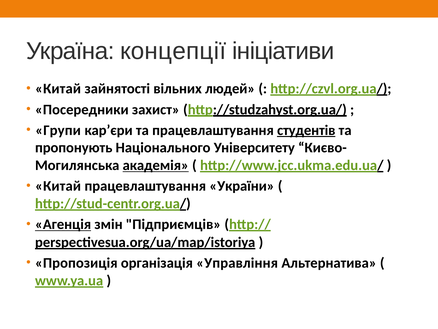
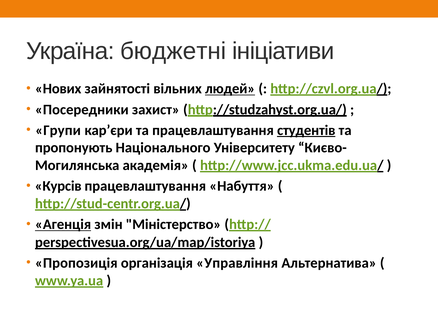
концепції: концепції -> бюджетні (173, 51)
Китай: Китай -> Нових (58, 89)
людей underline: none -> present (230, 89)
академія underline: present -> none (156, 165)
Китай: Китай -> Курсів (58, 186)
України: України -> Набуття (242, 186)
Підприємців: Підприємців -> Міністерство (174, 224)
